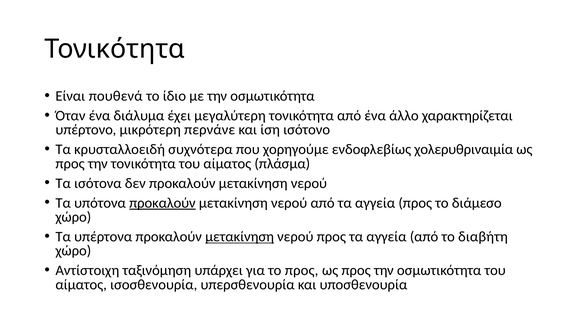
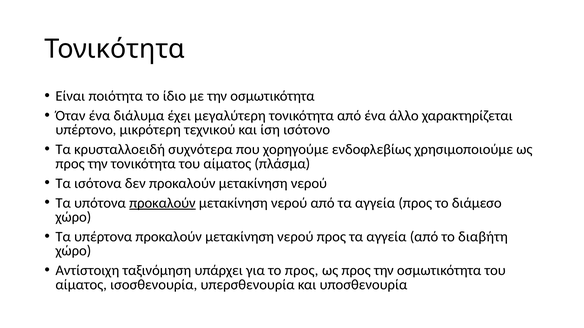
πουθενά: πουθενά -> ποιότητα (116, 96)
περνάνε: περνάνε -> τεχνικού (210, 130)
χολερυθριναιμία: χολερυθριναιμία -> χρησιμοποιούμε (464, 150)
μετακίνηση underline: present -> none (240, 237)
